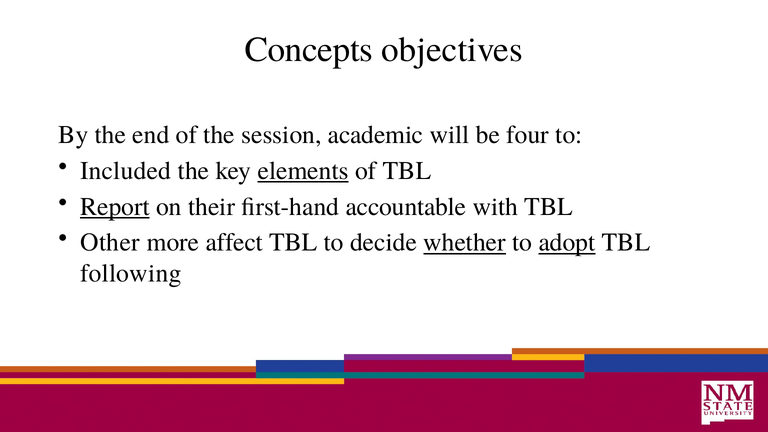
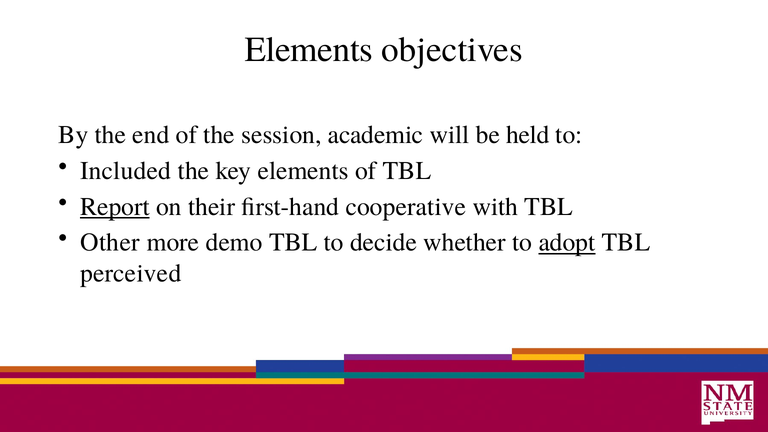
Concepts: Concepts -> Elements (309, 49)
four: four -> held (528, 135)
elements underline: present -> none (303, 171)
accountable: accountable -> cooperative (406, 207)
affect: affect -> demo (234, 243)
whether underline: present -> none (465, 243)
following: following -> perceived (131, 273)
